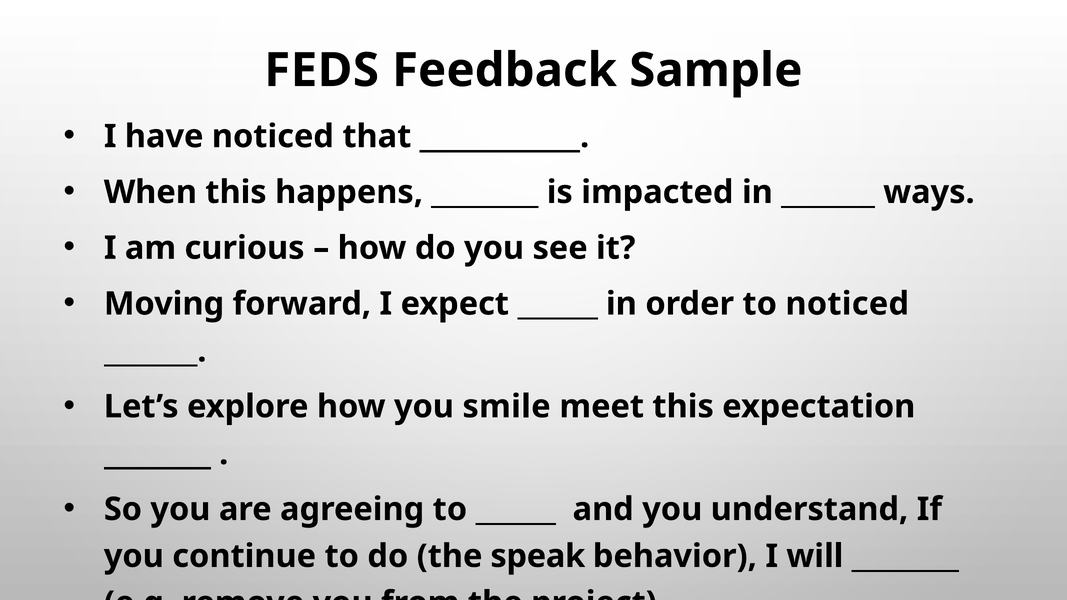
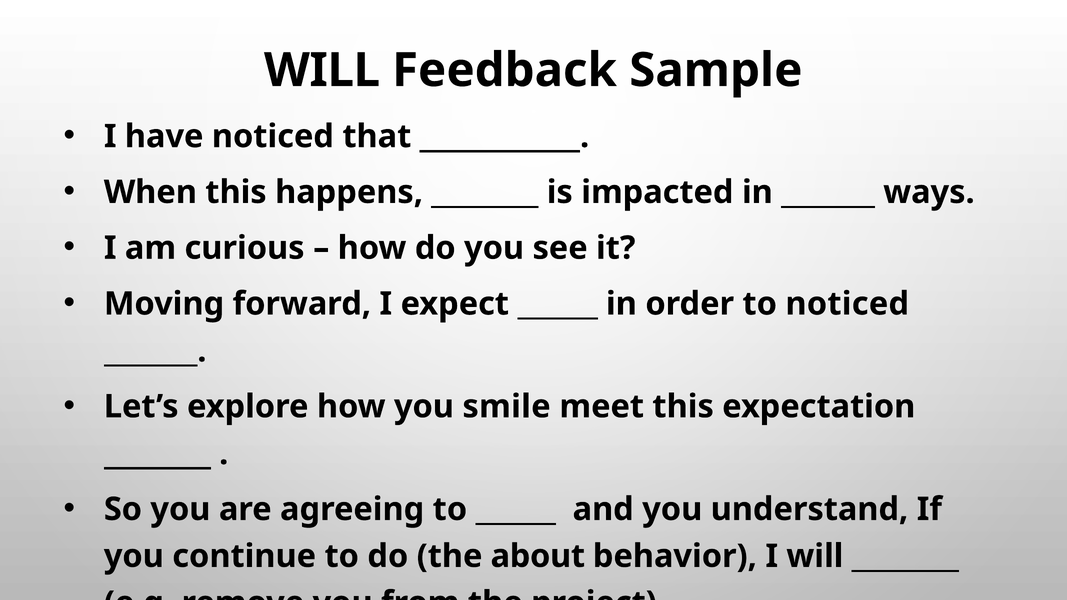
FEDS: FEDS -> WILL (322, 70)
speak: speak -> about (538, 556)
